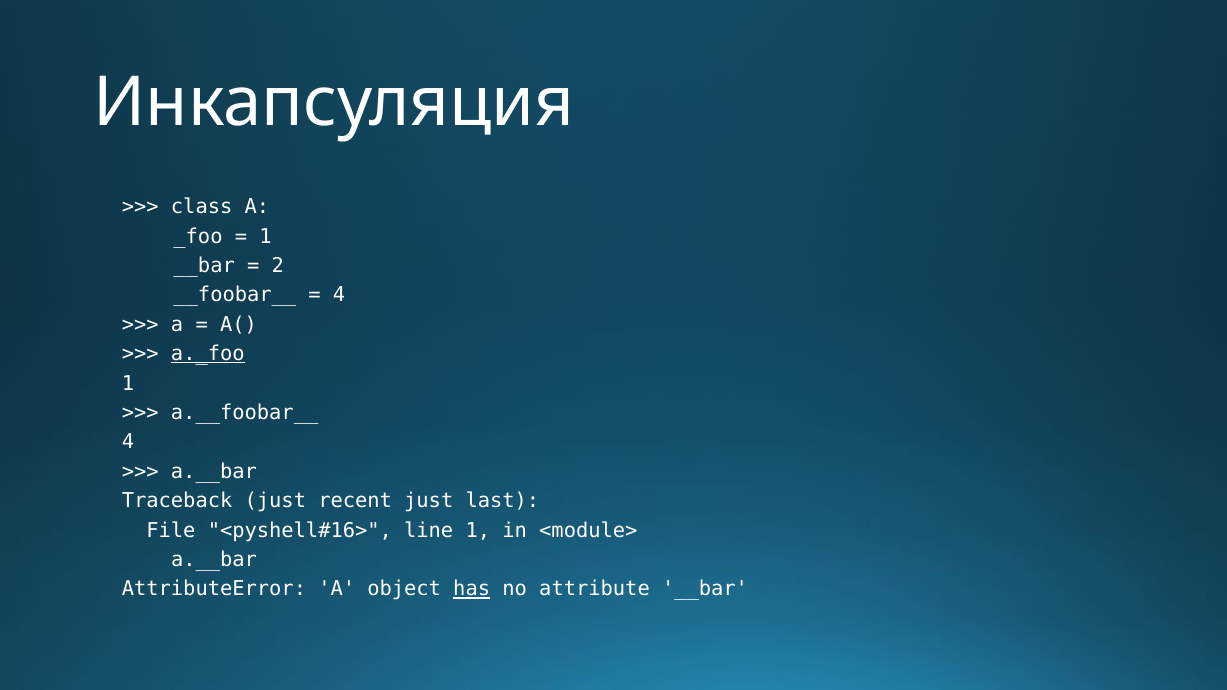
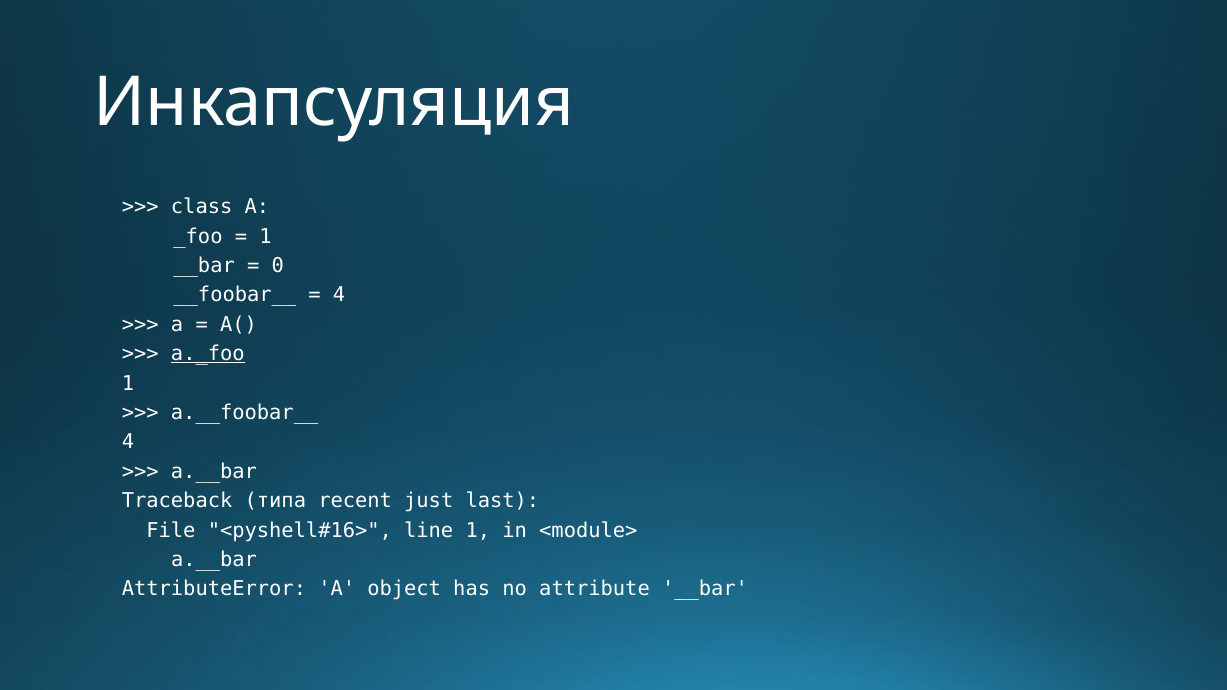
2: 2 -> 0 (278, 266)
Traceback just: just -> типа (275, 501)
has underline: present -> none (472, 589)
